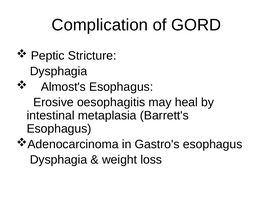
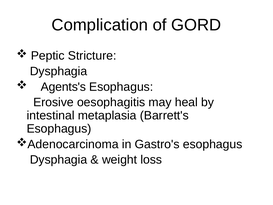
Almost's: Almost's -> Agents's (63, 87)
